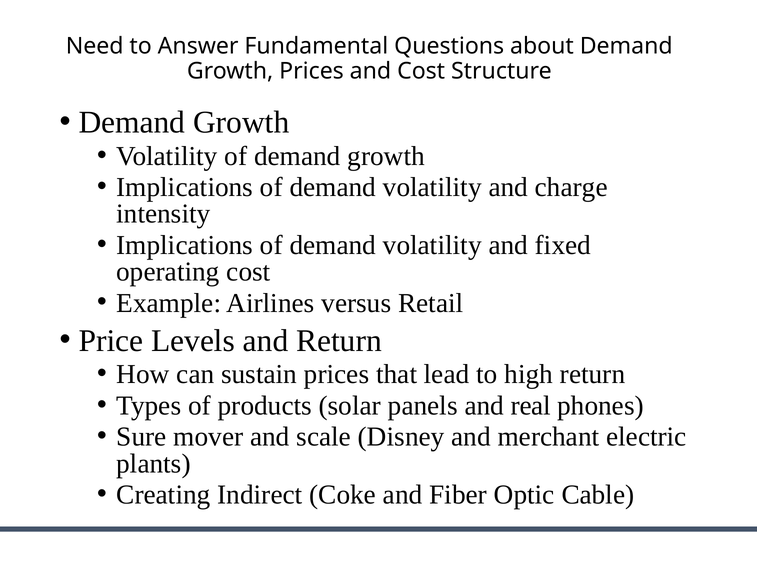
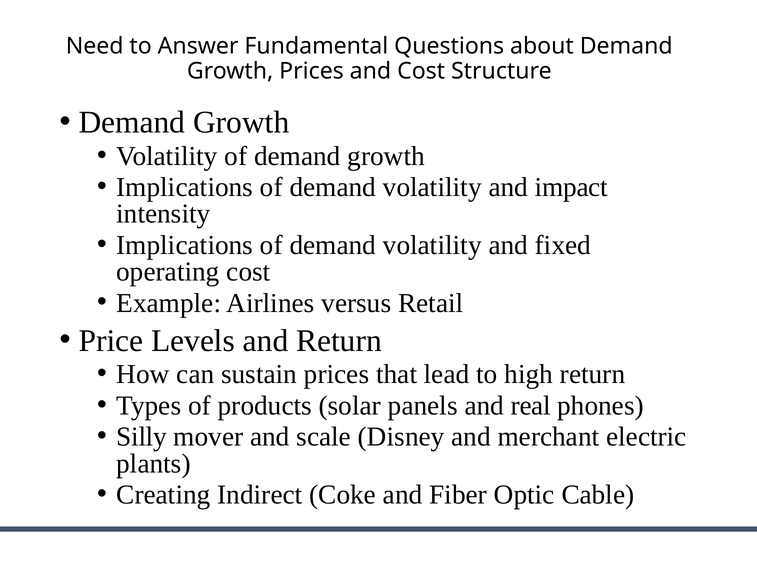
charge: charge -> impact (571, 187)
Sure: Sure -> Silly (142, 437)
